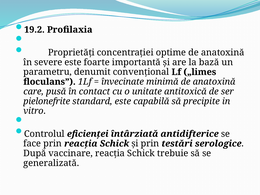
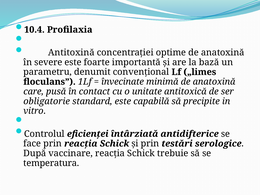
19.2: 19.2 -> 10.4 (34, 30)
Proprietăţi: Proprietăţi -> Antitoxină (71, 53)
pielonefrite: pielonefrite -> obligatorie (47, 101)
generalizată: generalizată -> temperatura (51, 163)
